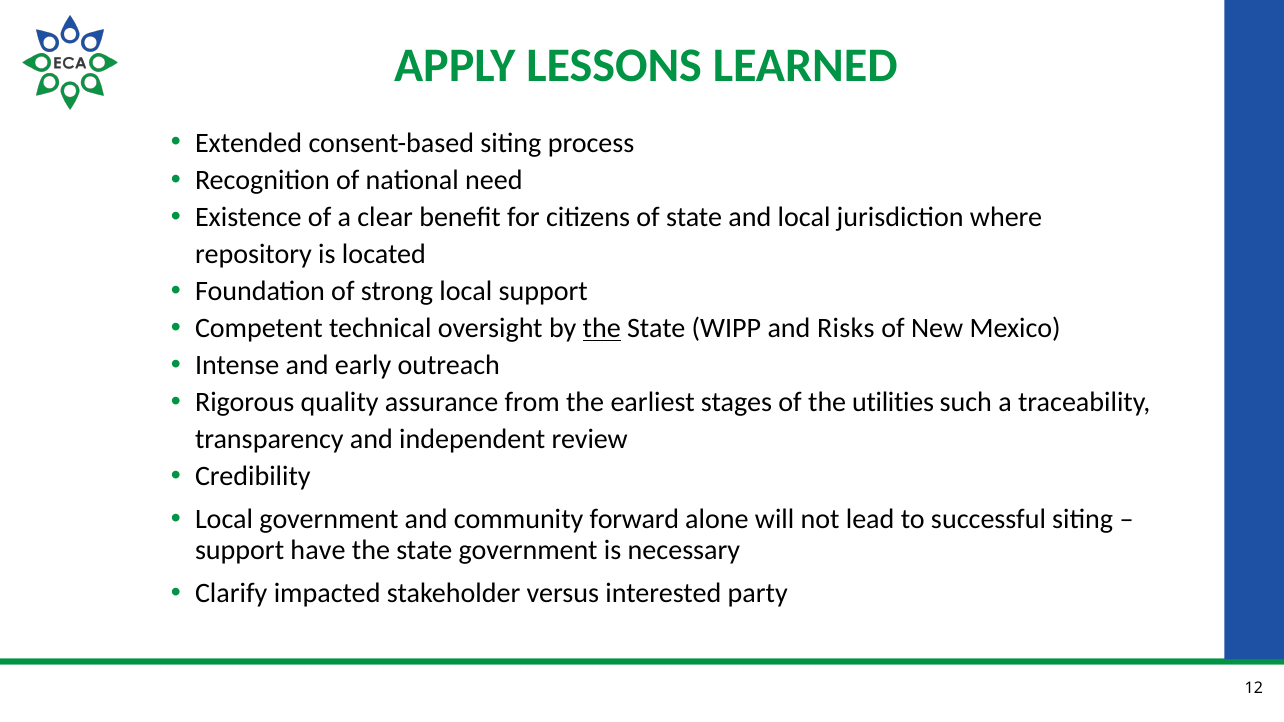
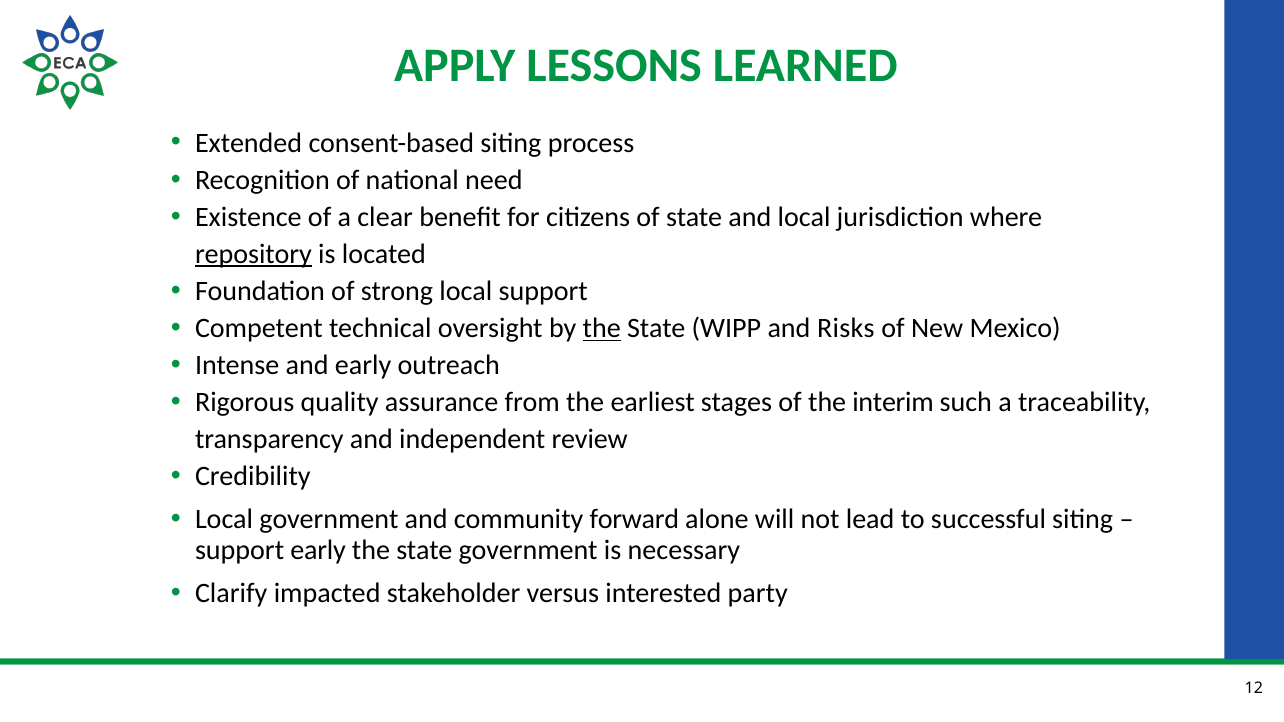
repository underline: none -> present (253, 254)
utilities: utilities -> interim (893, 403)
support have: have -> early (318, 550)
